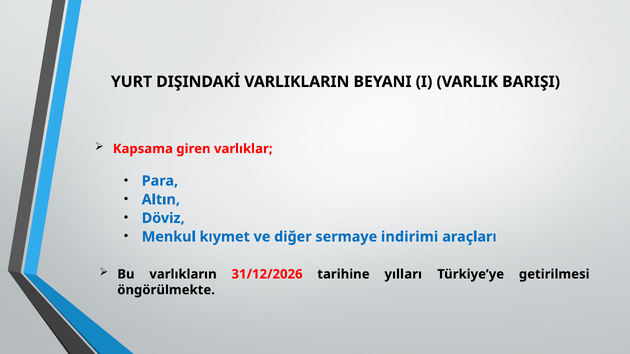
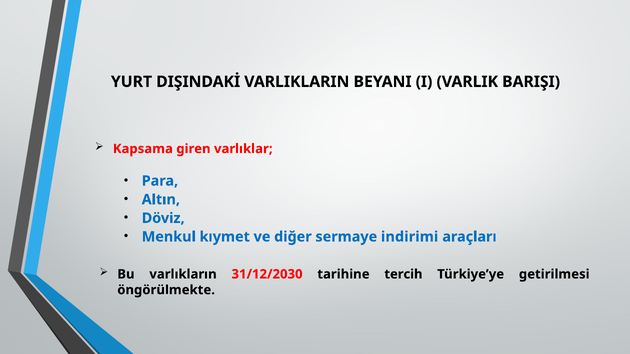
31/12/2026: 31/12/2026 -> 31/12/2030 (267, 274)
yılları: yılları -> tercih (403, 274)
